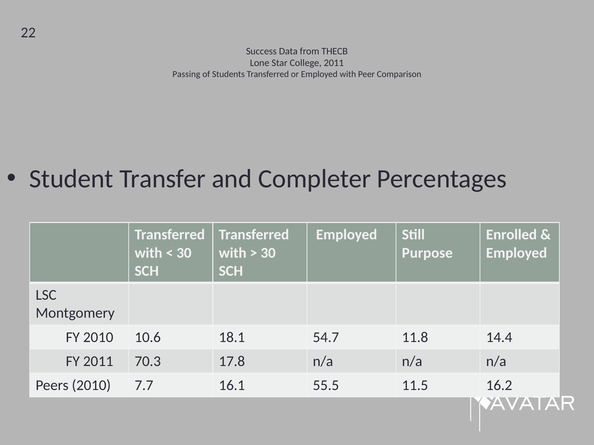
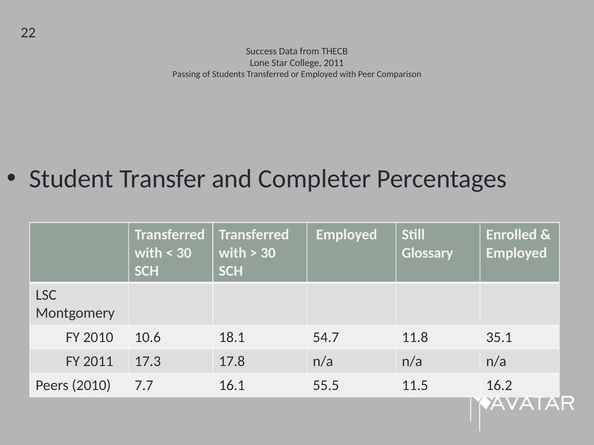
Purpose: Purpose -> Glossary (427, 253)
14.4: 14.4 -> 35.1 (499, 338)
70.3: 70.3 -> 17.3 (148, 362)
